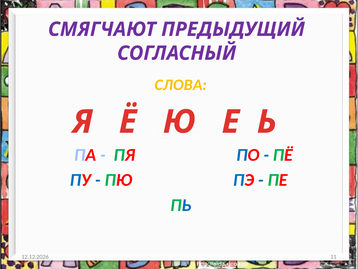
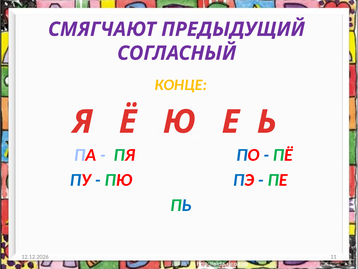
СЛОВА: СЛОВА -> КОНЦЕ (181, 85)
